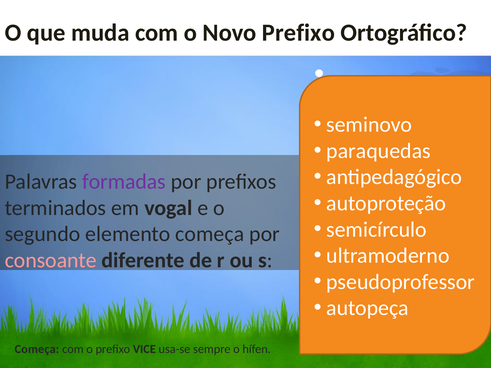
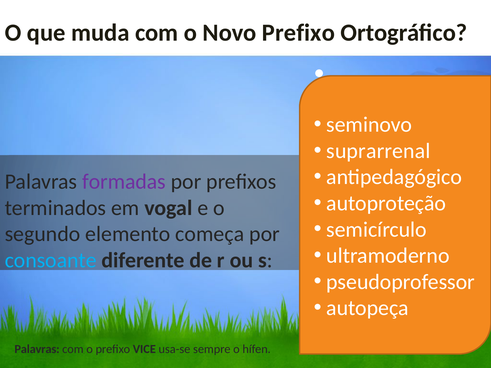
paraquedas: paraquedas -> suprarrenal (378, 151)
consoante colour: pink -> light blue (51, 260)
Começa: Começa -> Palavras (37, 349)
